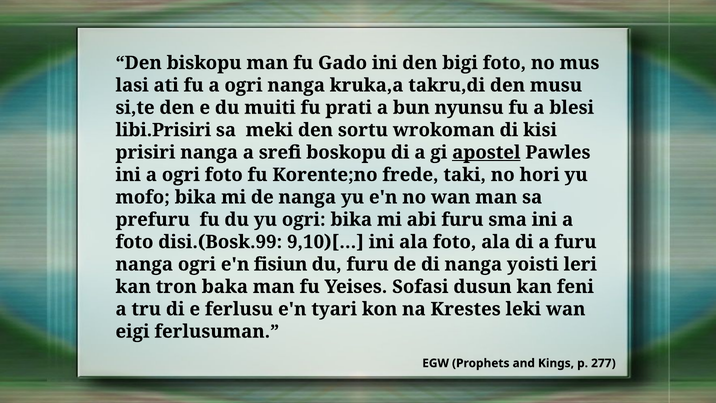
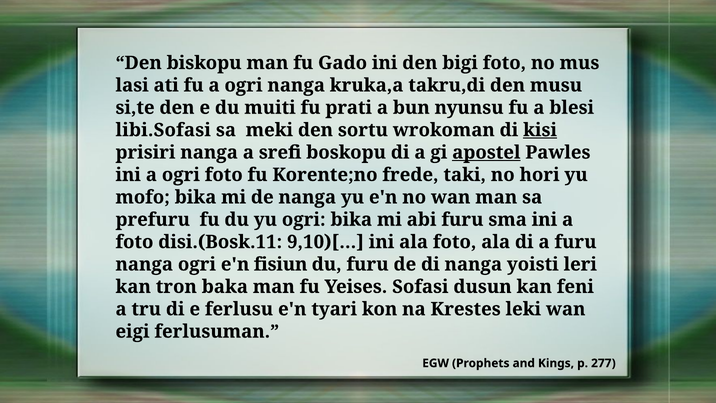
libi.Prisiri: libi.Prisiri -> libi.Sofasi (163, 130)
kisi underline: none -> present (540, 130)
disi.(Bosk.99: disi.(Bosk.99 -> disi.(Bosk.11 (220, 242)
